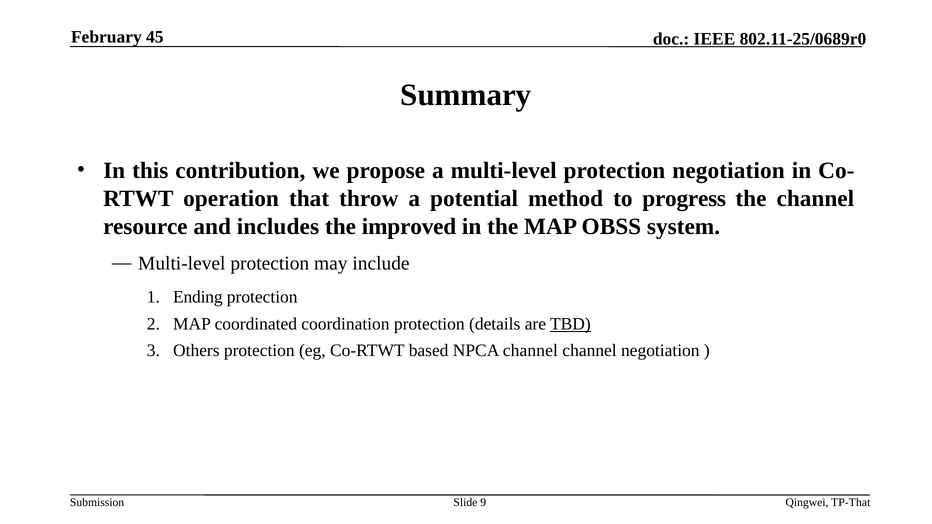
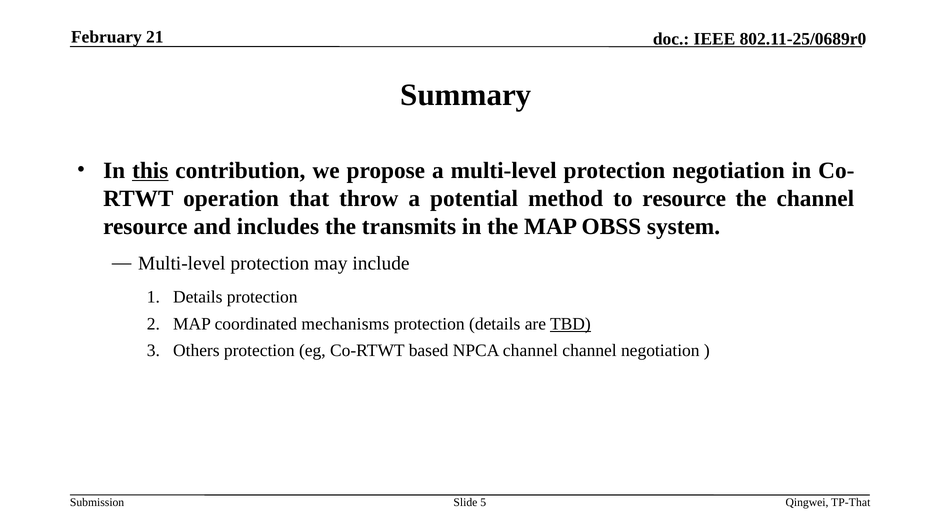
45: 45 -> 21 (155, 37)
this underline: none -> present (150, 171)
to progress: progress -> resource (684, 199)
improved: improved -> transmits (409, 226)
Ending: Ending -> Details (198, 297)
coordination: coordination -> mechanisms (345, 324)
9: 9 -> 5 (483, 503)
